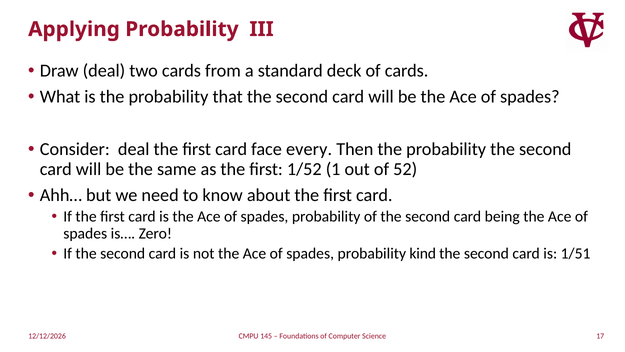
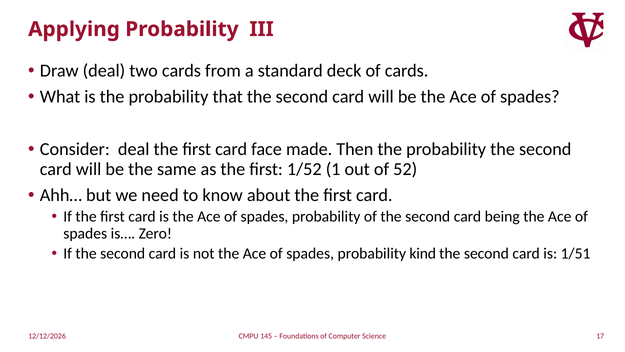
every: every -> made (309, 149)
